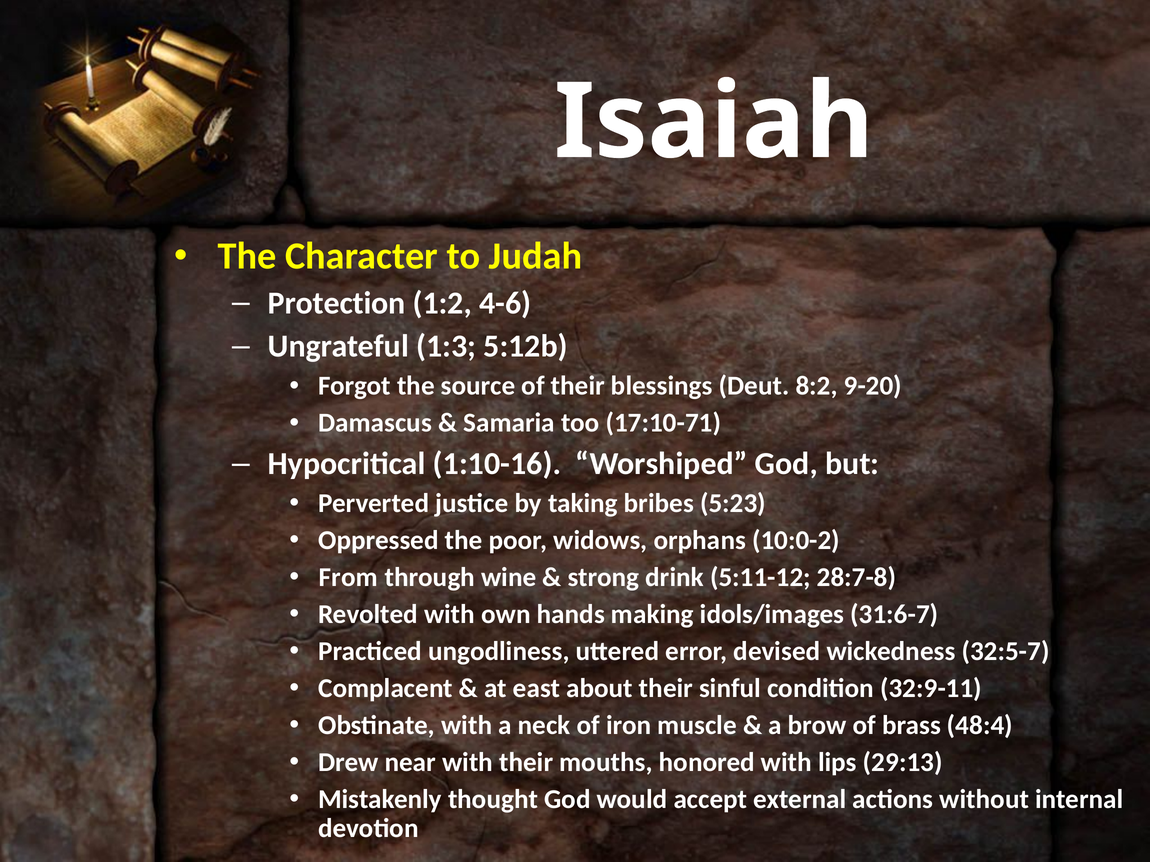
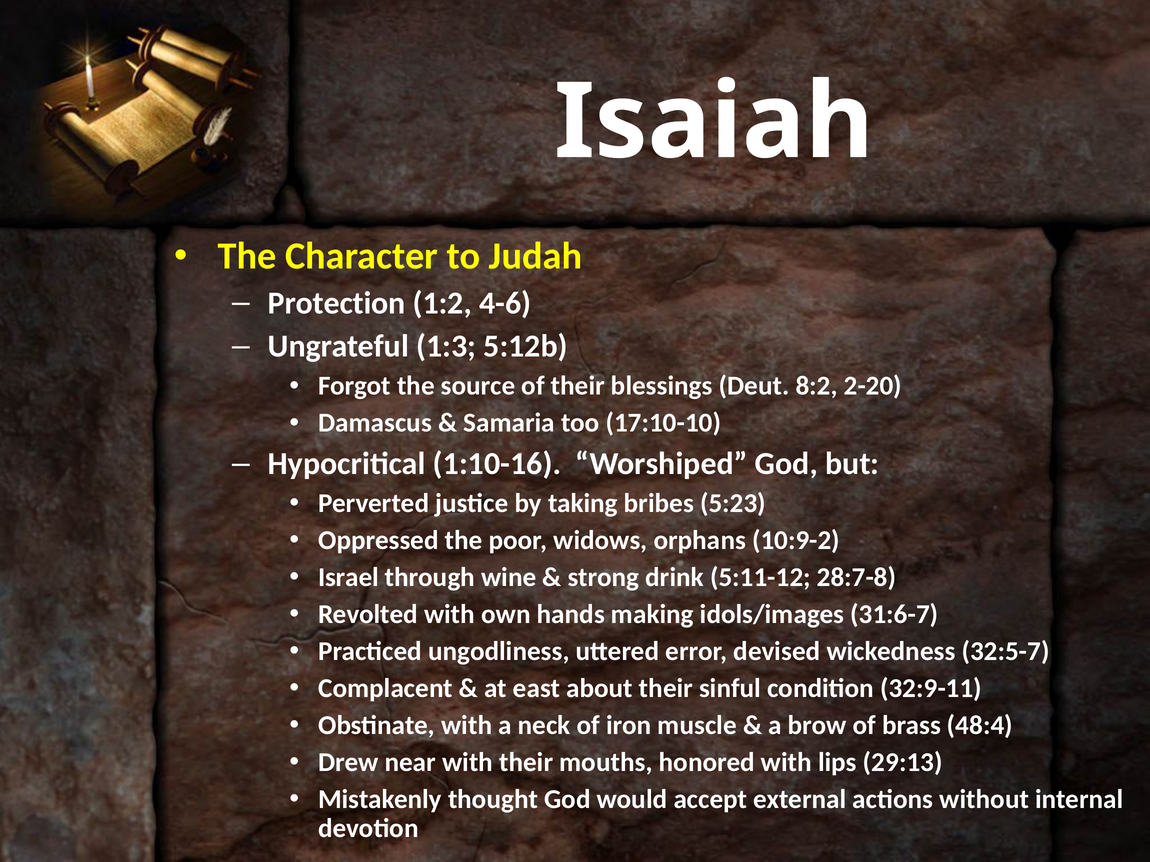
9-20: 9-20 -> 2-20 (873, 386)
17:10-71: 17:10-71 -> 17:10-10 (663, 423)
10:0-2: 10:0-2 -> 10:9-2 (796, 541)
From: From -> Israel (348, 578)
